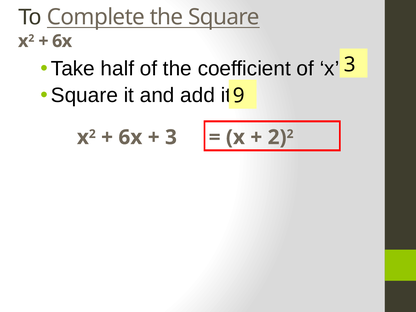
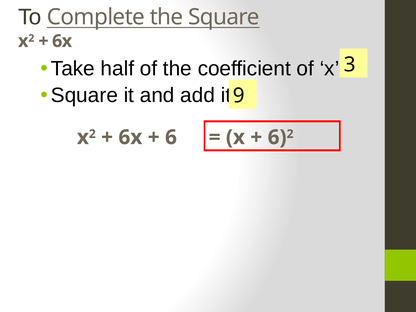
3: 3 -> 6 (171, 137)
2: 2 -> 6 (277, 137)
